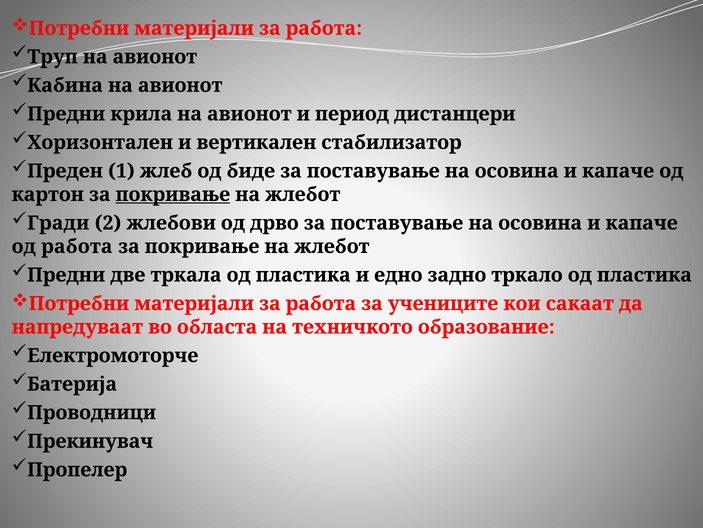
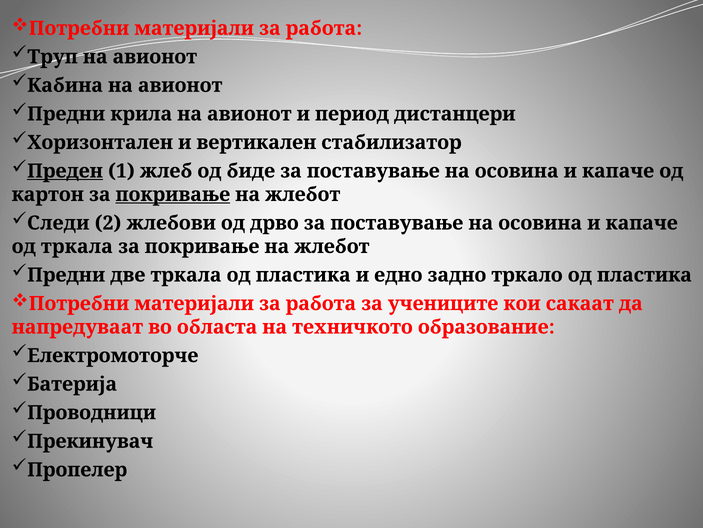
Преден underline: none -> present (65, 171)
Гради: Гради -> Следи (58, 223)
од работа: работа -> тркала (77, 246)
